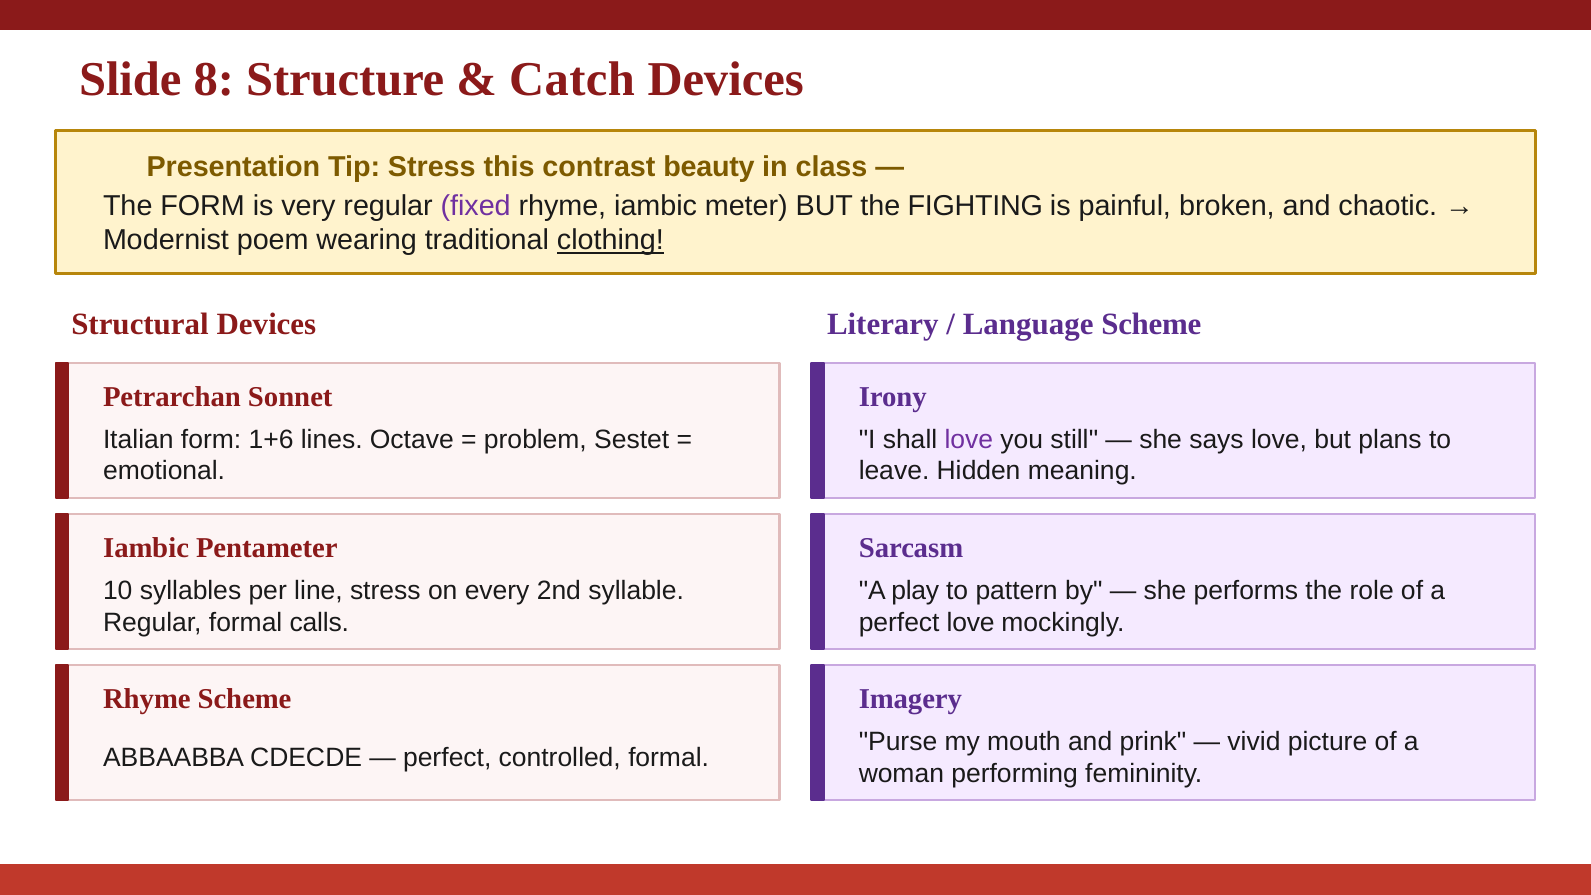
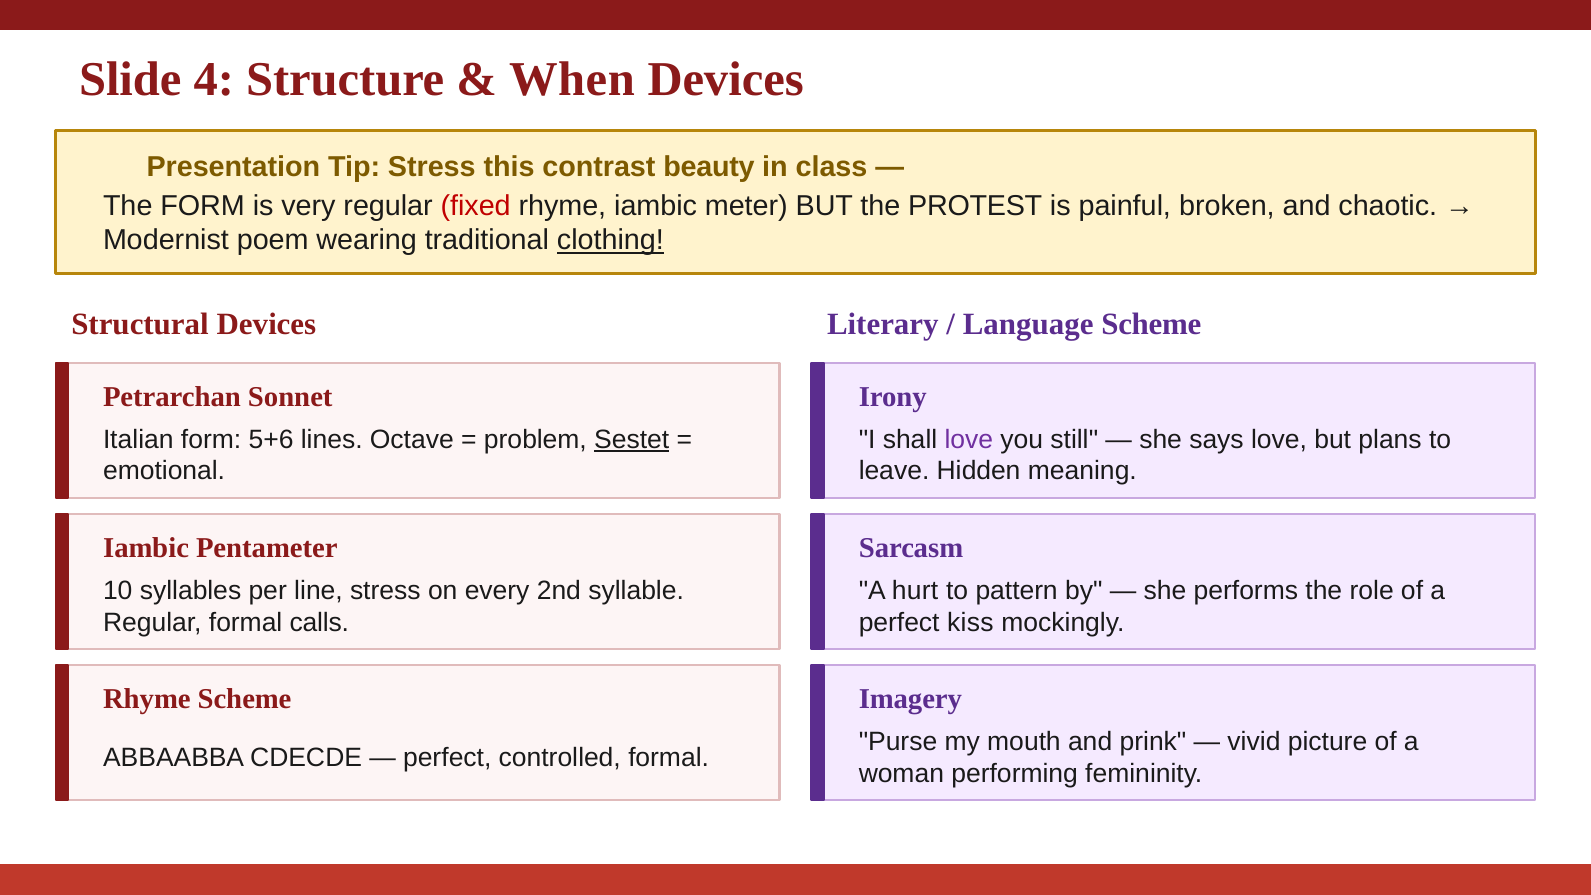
8: 8 -> 4 (214, 79)
Catch: Catch -> When (572, 79)
fixed colour: purple -> red (476, 206)
FIGHTING: FIGHTING -> PROTEST (975, 206)
1+6: 1+6 -> 5+6 (271, 439)
Sestet underline: none -> present (632, 439)
play: play -> hurt (915, 591)
perfect love: love -> kiss (970, 622)
